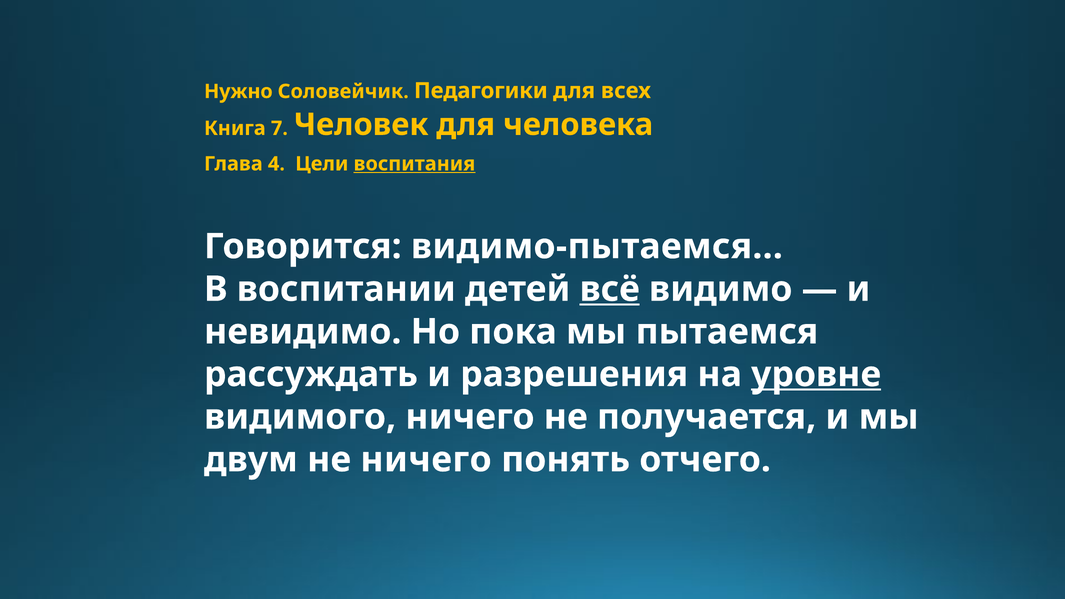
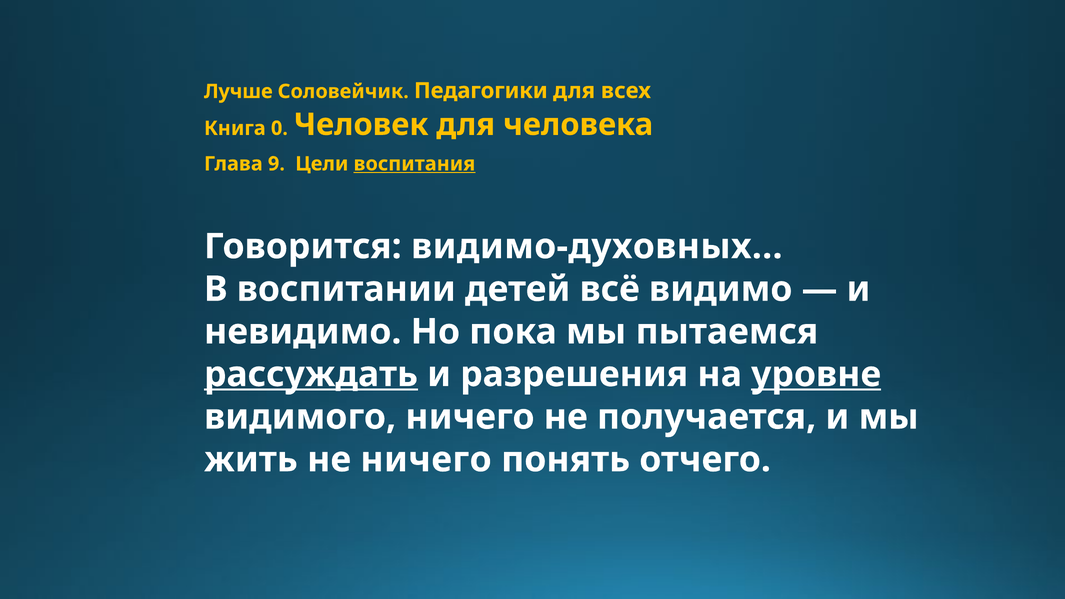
Нужно: Нужно -> Лучше (238, 91)
7: 7 -> 0 (279, 128)
4: 4 -> 9 (276, 164)
видимо-пытаемся: видимо-пытаемся -> видимо-духовных (597, 247)
всё underline: present -> none (610, 289)
рассуждать underline: none -> present (311, 374)
двум: двум -> жить (251, 460)
